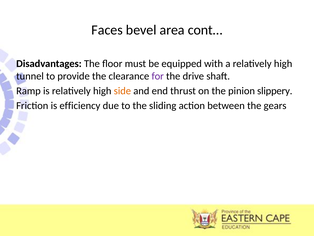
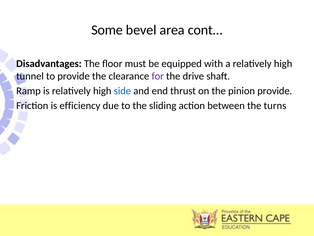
Faces: Faces -> Some (107, 30)
side colour: orange -> blue (122, 91)
pinion slippery: slippery -> provide (275, 91)
gears: gears -> turns (275, 105)
